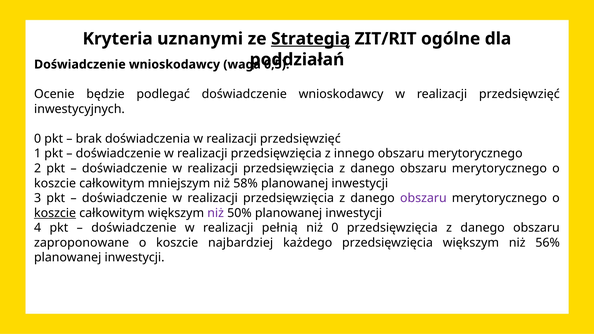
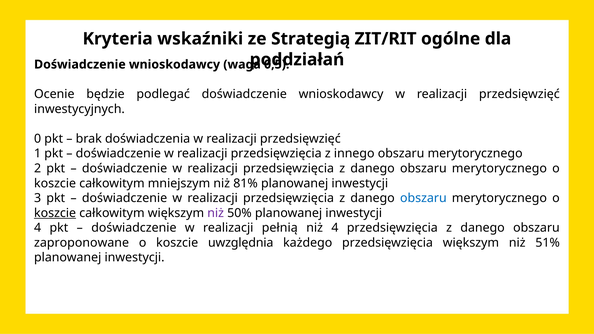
uznanymi: uznanymi -> wskaźniki (200, 39)
Strategią underline: present -> none (311, 39)
58%: 58% -> 81% (246, 183)
obszaru colour: purple -> blue (423, 198)
niż 0: 0 -> 4 (335, 228)
najbardziej: najbardziej -> uwzględnia (241, 243)
56%: 56% -> 51% (548, 243)
